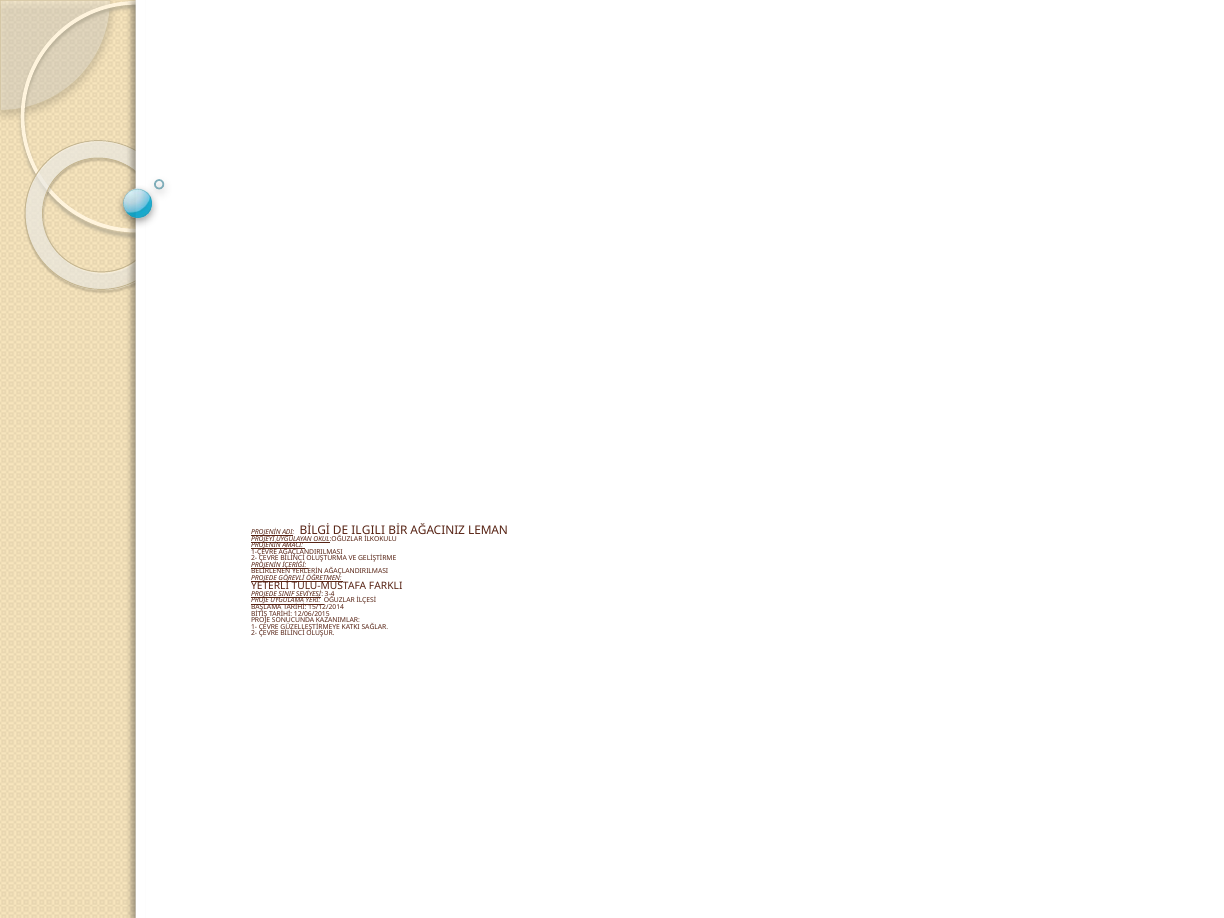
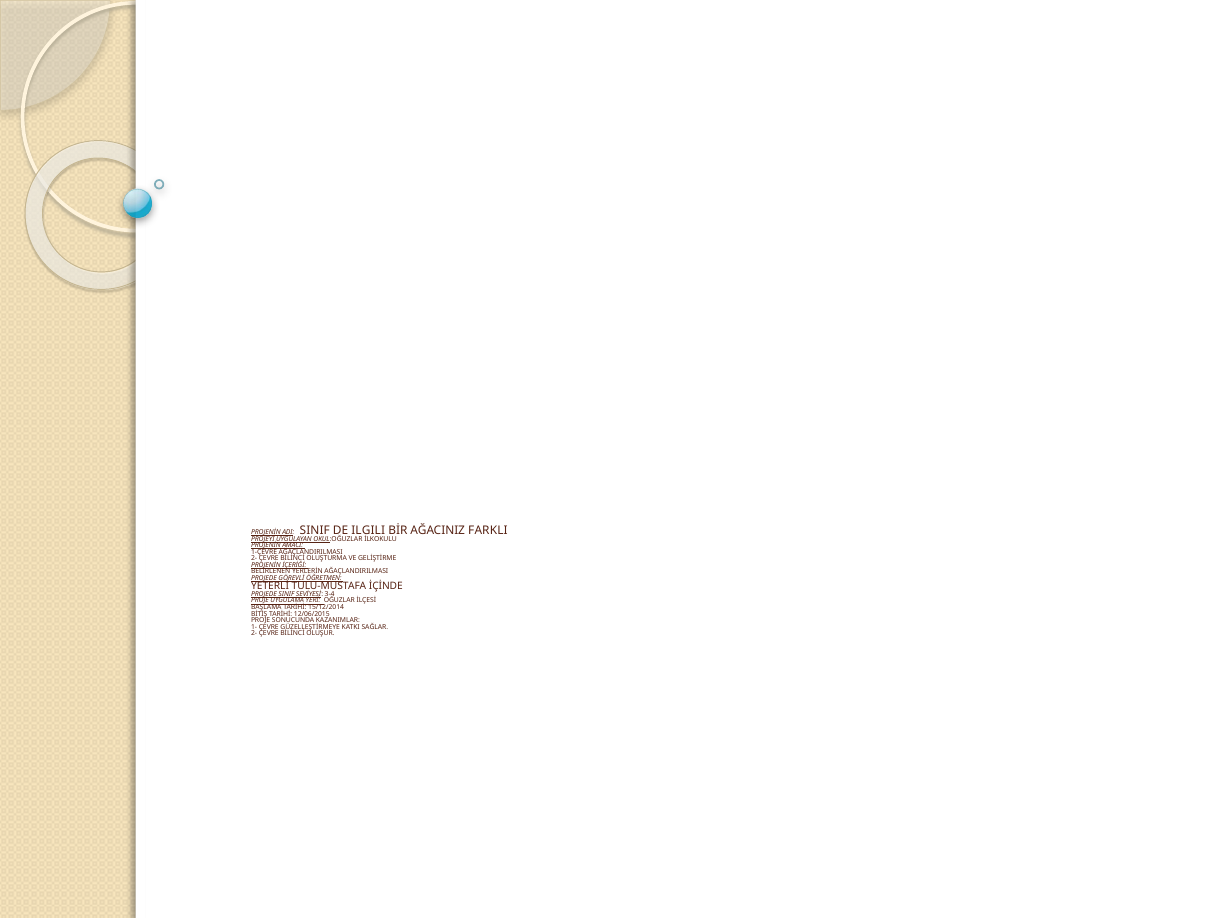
ADI BİLGİ: BİLGİ -> SINIF (315, 531)
LEMAN: LEMAN -> FARKLI (488, 531)
FARKLI: FARKLI -> İÇİNDE (386, 587)
